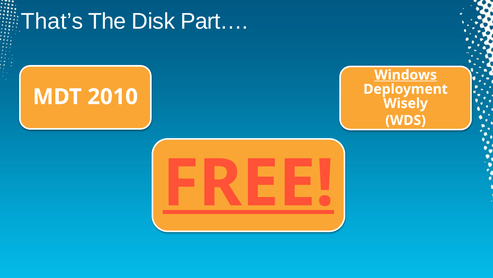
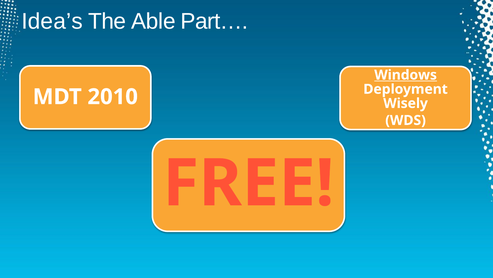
That’s: That’s -> Idea’s (52, 21)
Disk: Disk -> Able (153, 21)
FREE underline: present -> none (248, 183)
